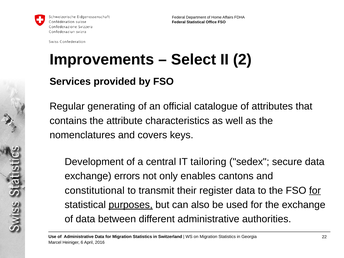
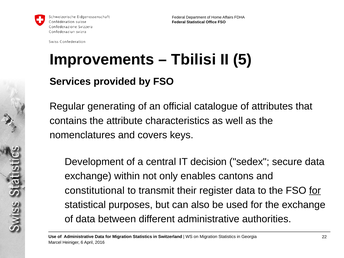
Select: Select -> Tbilisi (194, 60)
2: 2 -> 5 (242, 60)
tailoring: tailoring -> decision (208, 162)
errors: errors -> within (127, 176)
purposes underline: present -> none (131, 205)
